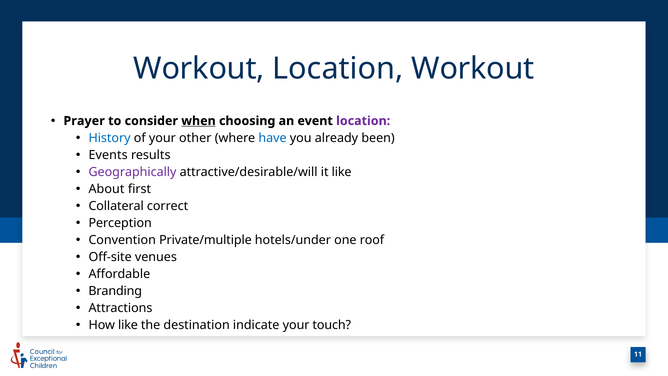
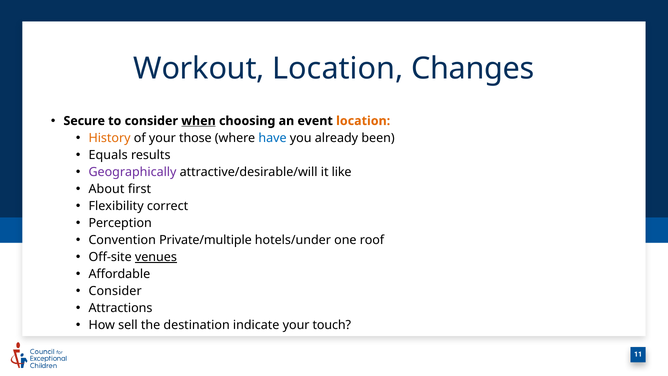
Location Workout: Workout -> Changes (473, 69)
Prayer: Prayer -> Secure (84, 121)
location colour: purple -> orange (363, 121)
History colour: blue -> orange (110, 138)
other: other -> those (195, 138)
Events: Events -> Equals (108, 155)
Collateral: Collateral -> Flexibility (116, 206)
venues underline: none -> present (156, 257)
Branding: Branding -> Consider (115, 291)
How like: like -> sell (128, 325)
